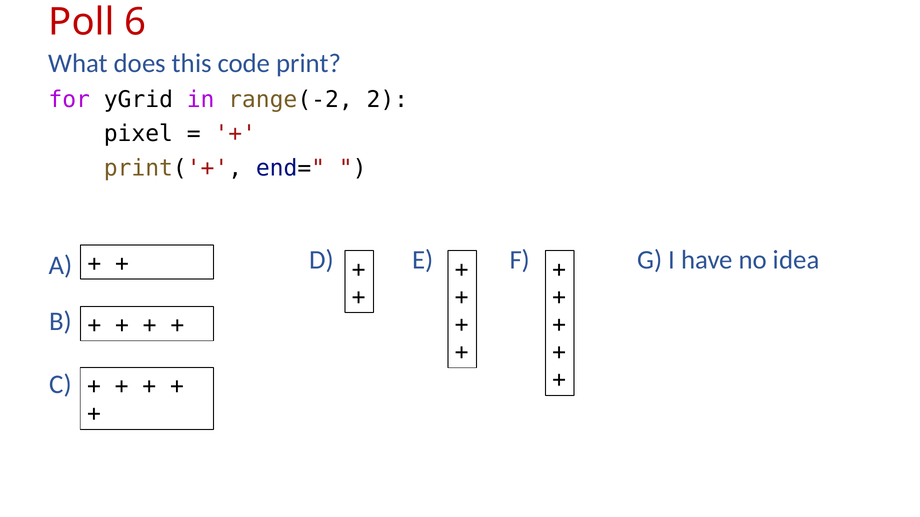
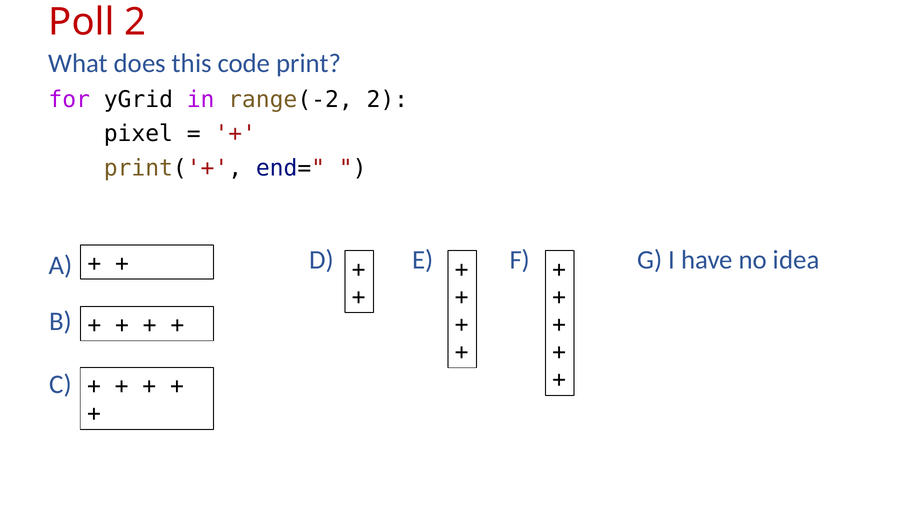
Poll 6: 6 -> 2 (135, 22)
